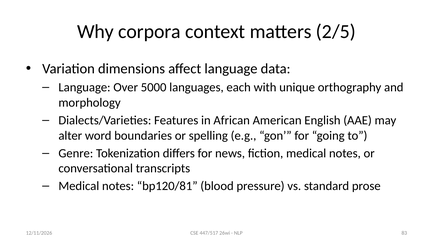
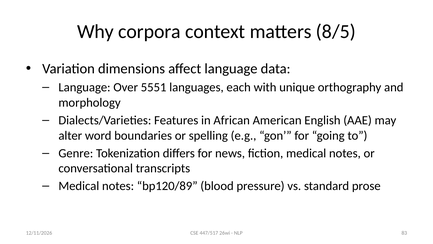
2/5: 2/5 -> 8/5 (336, 31)
5000: 5000 -> 5551 (154, 87)
bp120/81: bp120/81 -> bp120/89 (167, 186)
